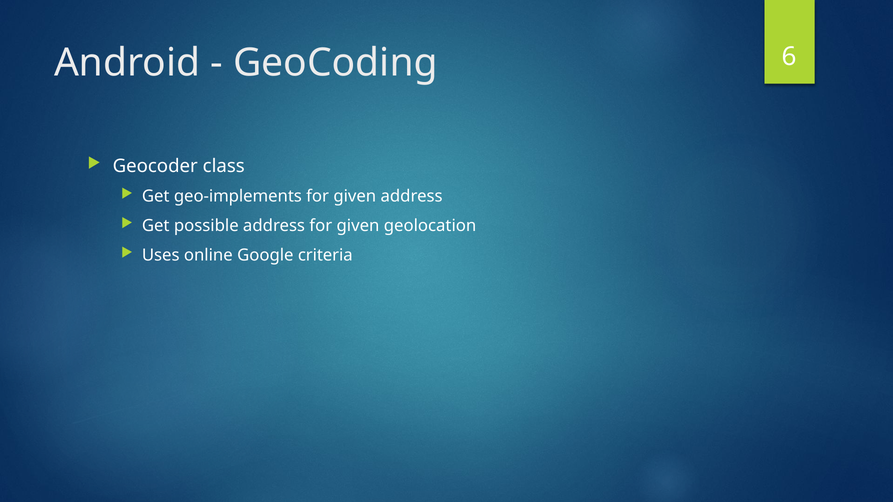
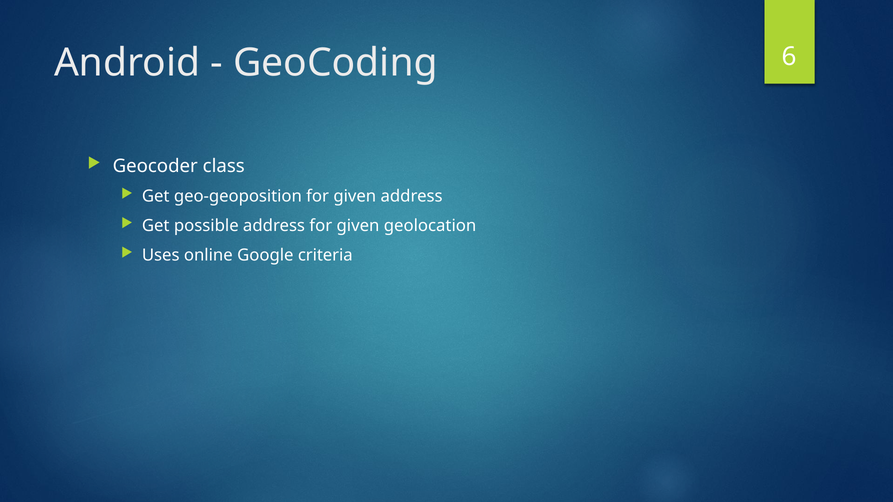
geo-implements: geo-implements -> geo-geoposition (238, 197)
